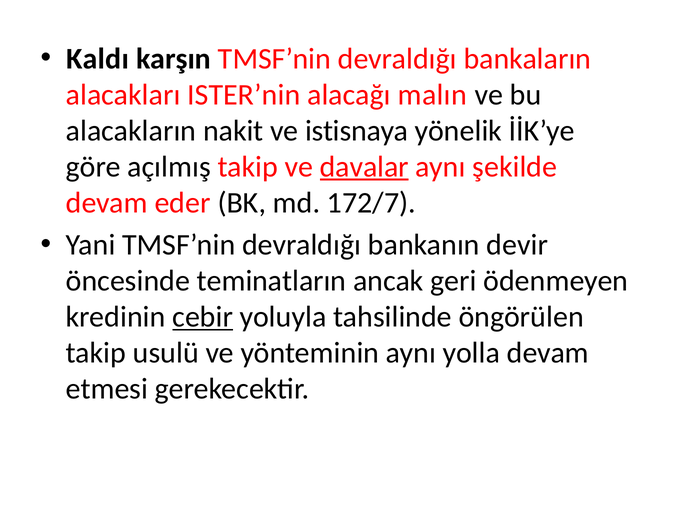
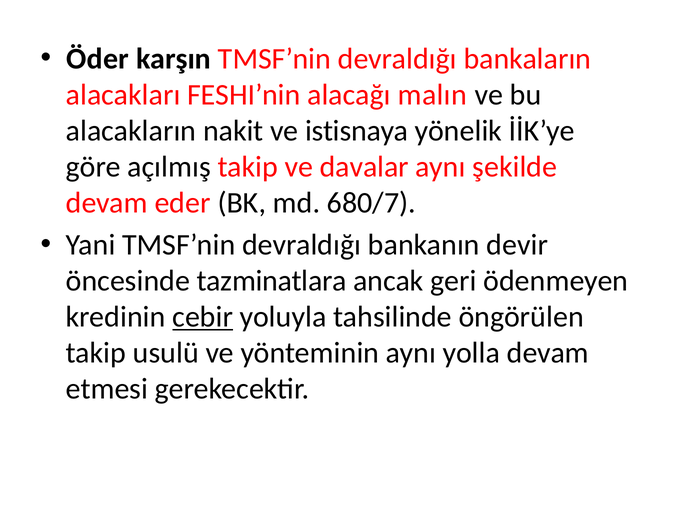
Kaldı: Kaldı -> Öder (98, 59)
ISTER’nin: ISTER’nin -> FESHI’nin (244, 95)
davalar underline: present -> none (364, 167)
172/7: 172/7 -> 680/7 (371, 203)
teminatların: teminatların -> tazminatlara (272, 281)
